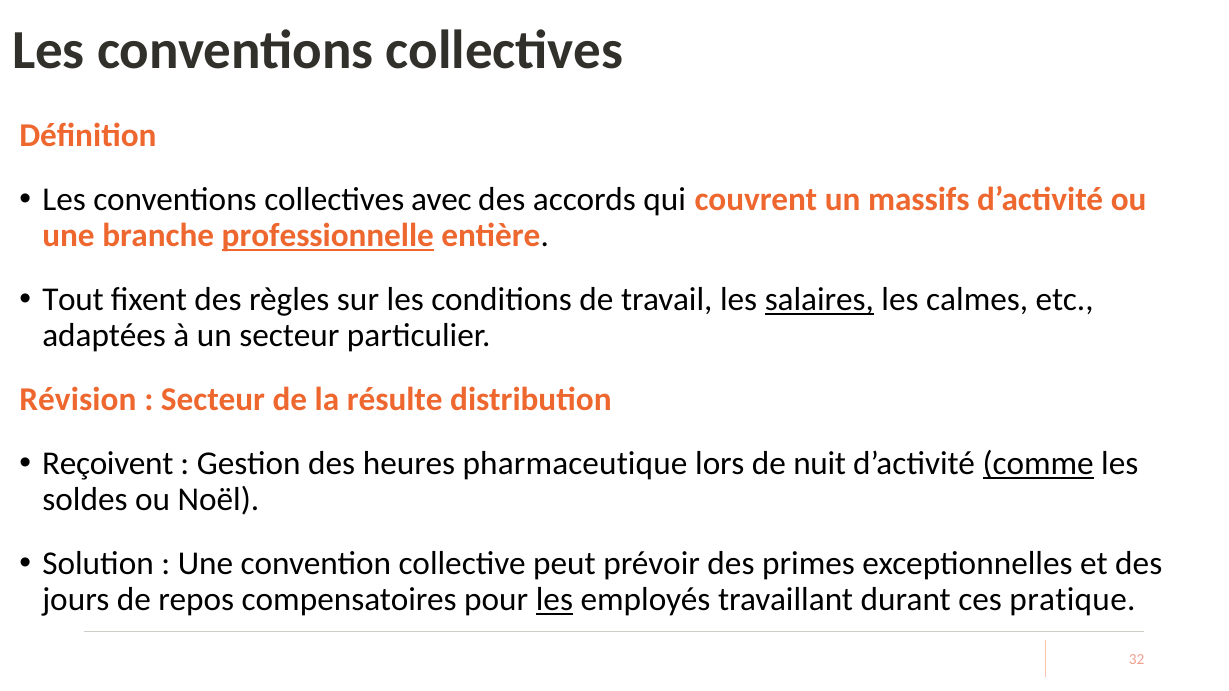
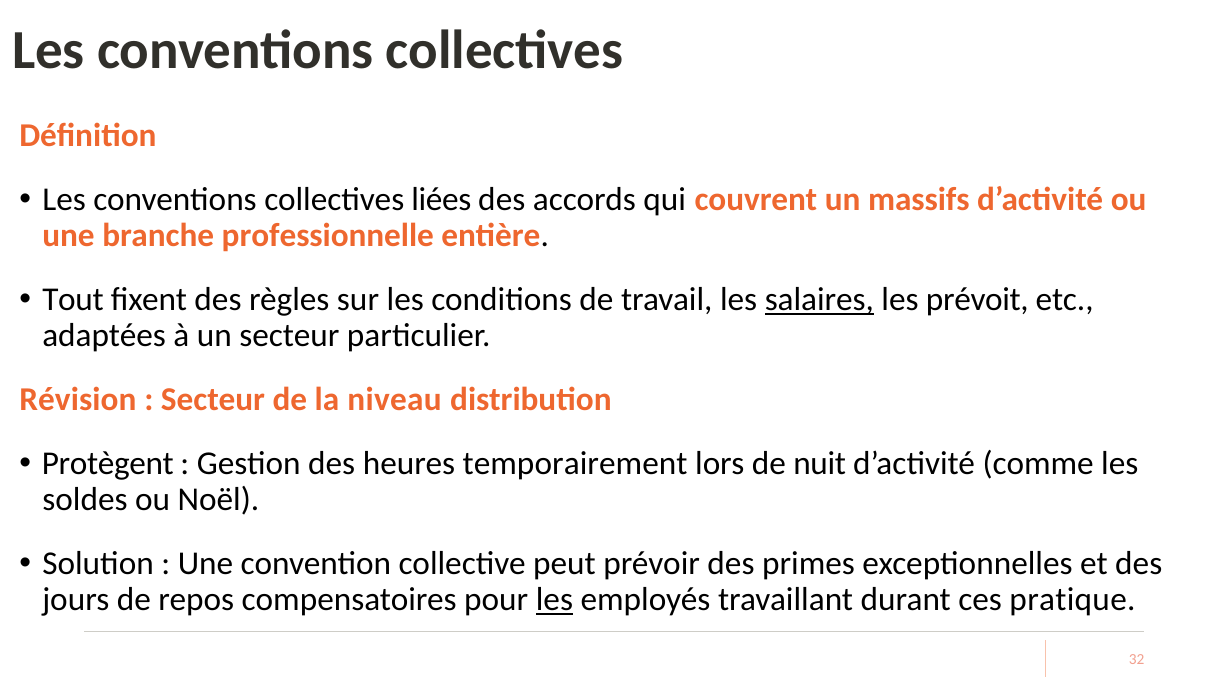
avec: avec -> liées (441, 200)
professionnelle underline: present -> none (328, 236)
calmes: calmes -> prévoit (977, 300)
résulte: résulte -> niveau (395, 400)
Reçoivent: Reçoivent -> Protègent (108, 464)
pharmaceutique: pharmaceutique -> temporairement (575, 464)
comme underline: present -> none (1038, 464)
